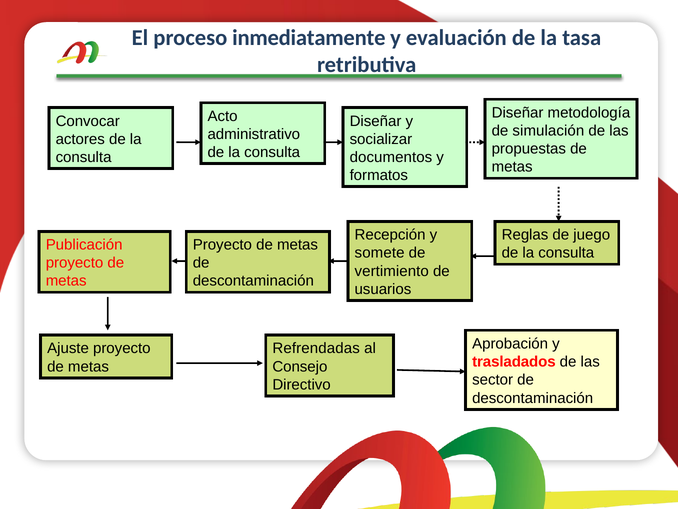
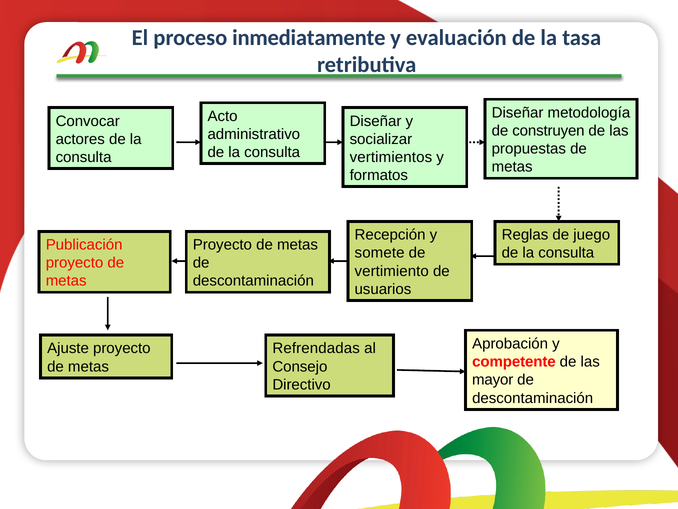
simulación: simulación -> construyen (548, 131)
documentos: documentos -> vertimientos (391, 157)
trasladados: trasladados -> competente (514, 361)
sector: sector -> mayor (493, 380)
